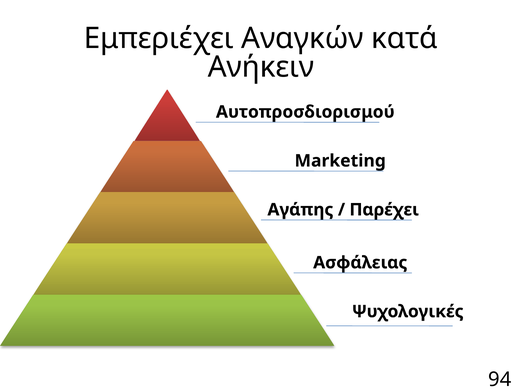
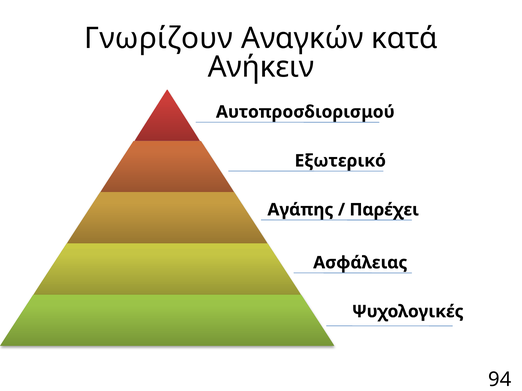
Εμπεριέχει: Εμπεριέχει -> Γνωρίζουν (159, 38)
Marketing: Marketing -> Εξωτερικό (340, 161)
